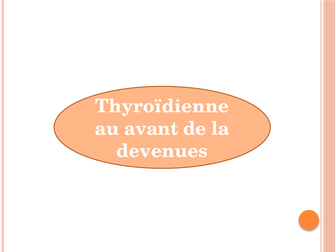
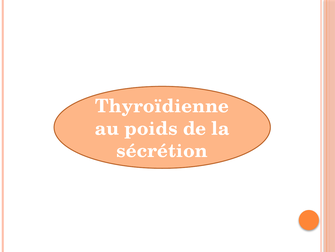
avant: avant -> poids (151, 128)
devenues: devenues -> sécrétion (162, 151)
